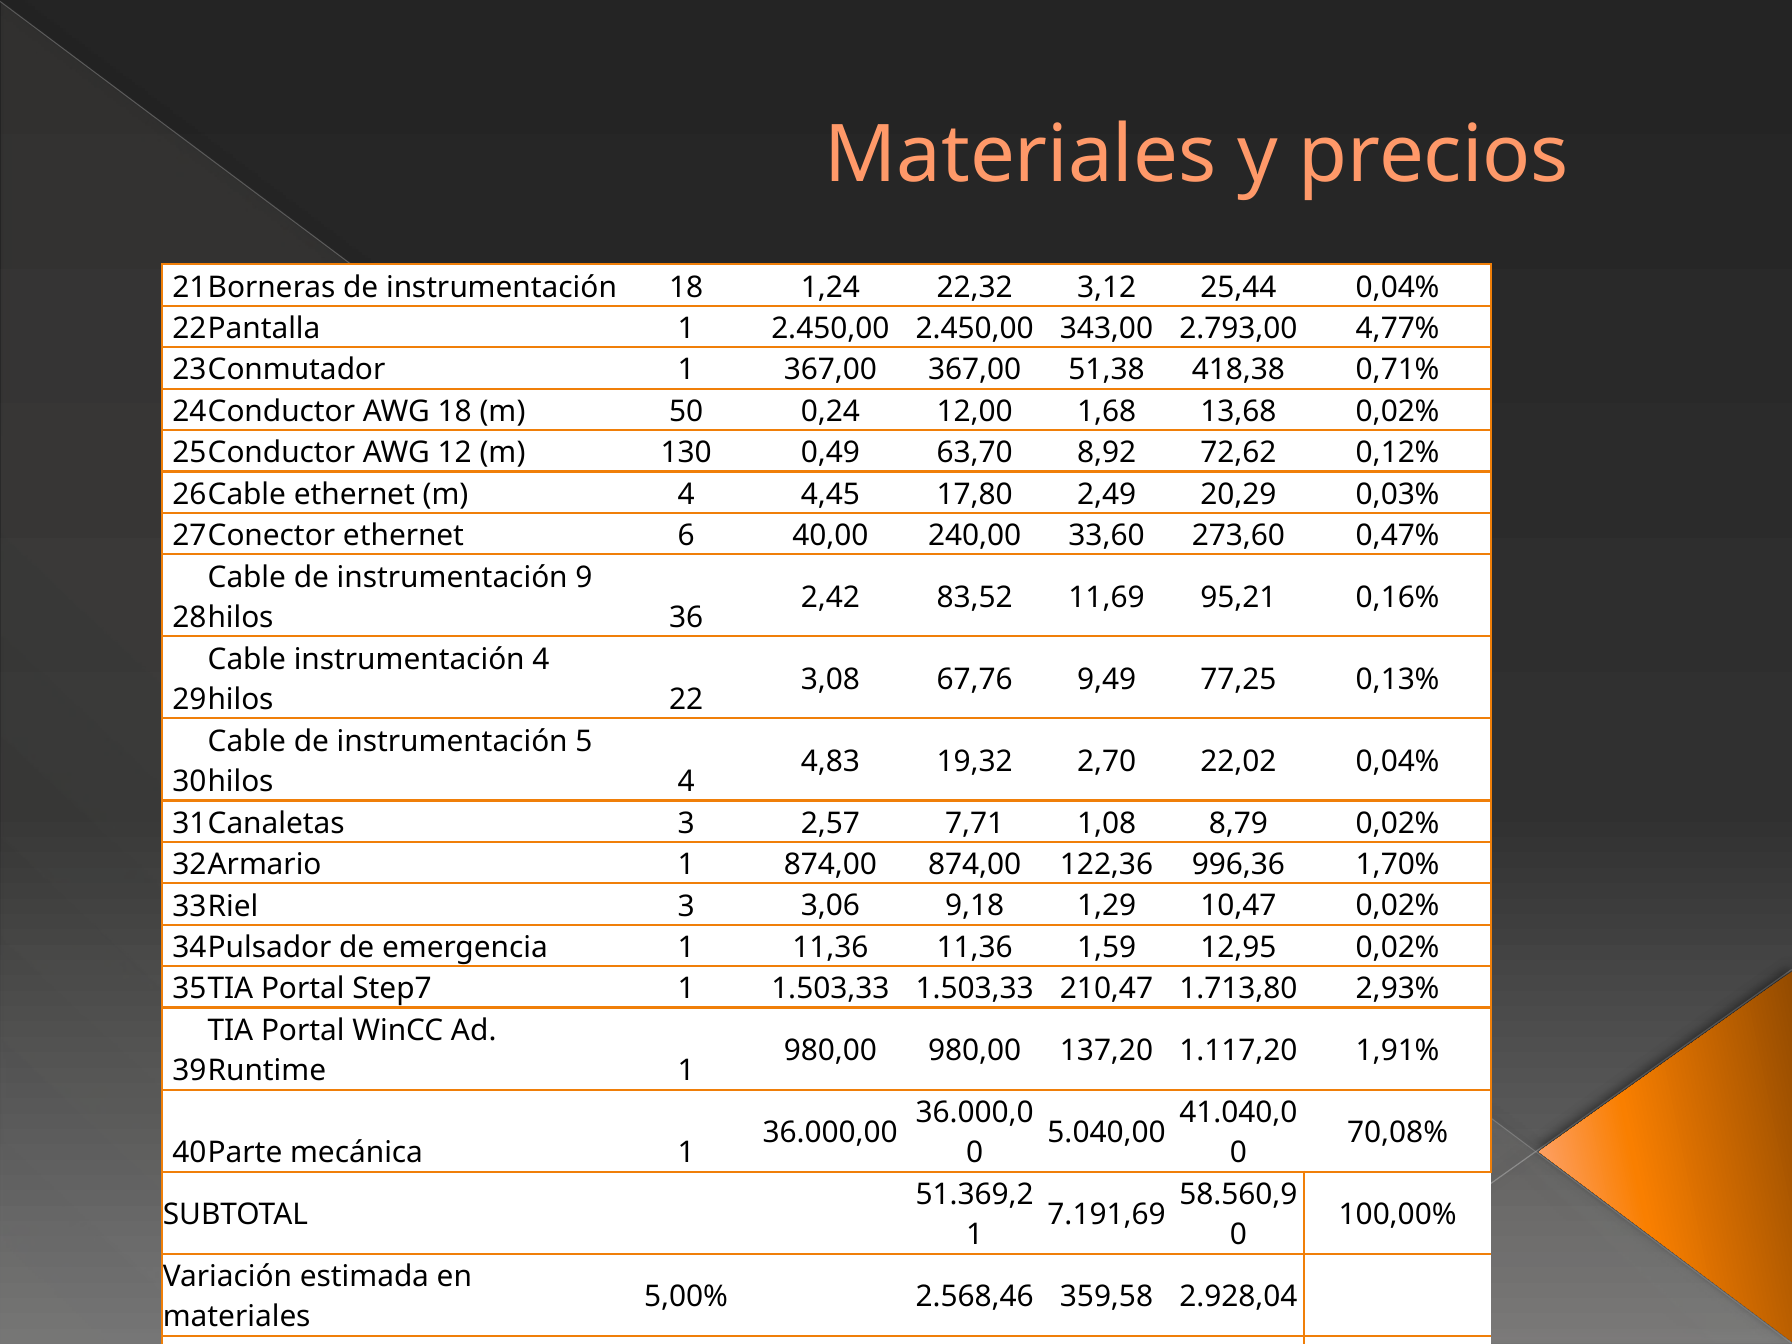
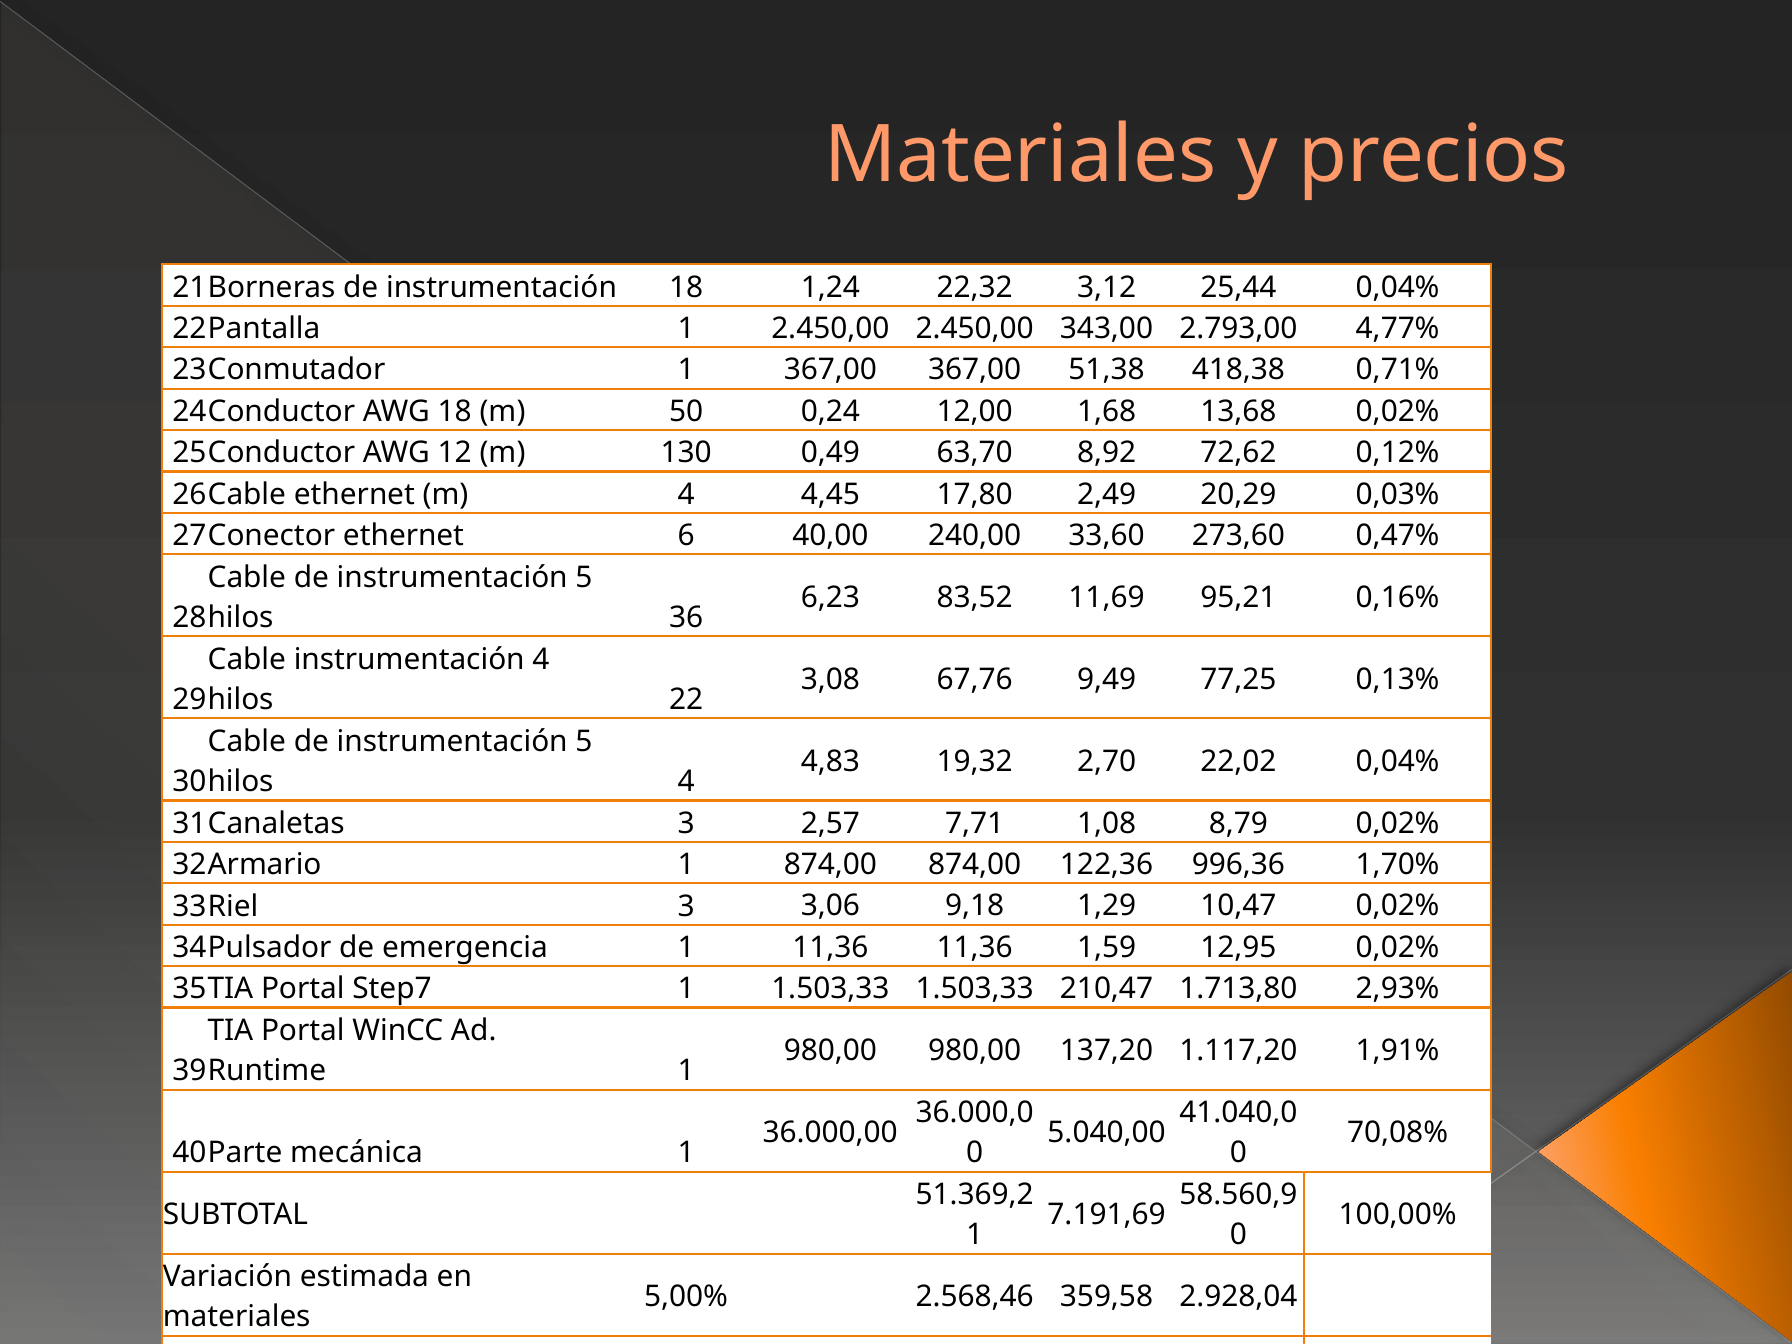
9: 9 -> 5 (584, 577)
2,42: 2,42 -> 6,23 (830, 597)
